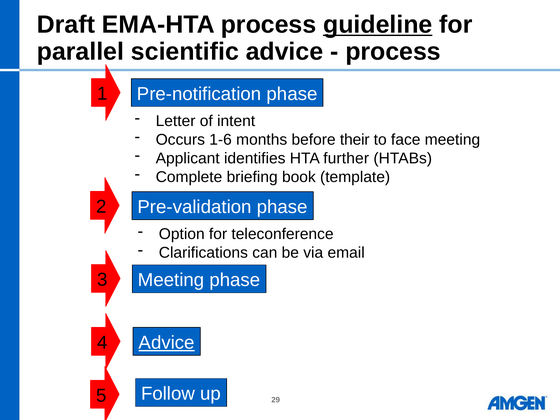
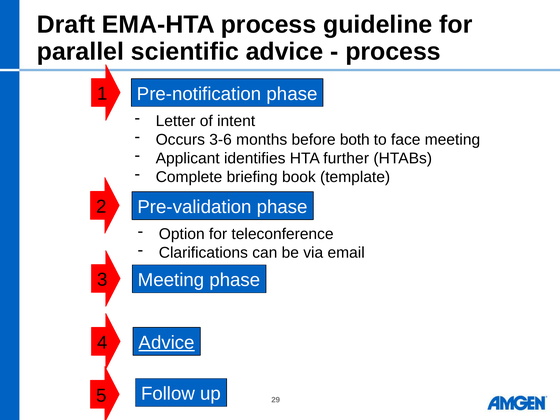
guideline underline: present -> none (378, 25)
1-6: 1-6 -> 3-6 (221, 140)
their: their -> both (355, 140)
